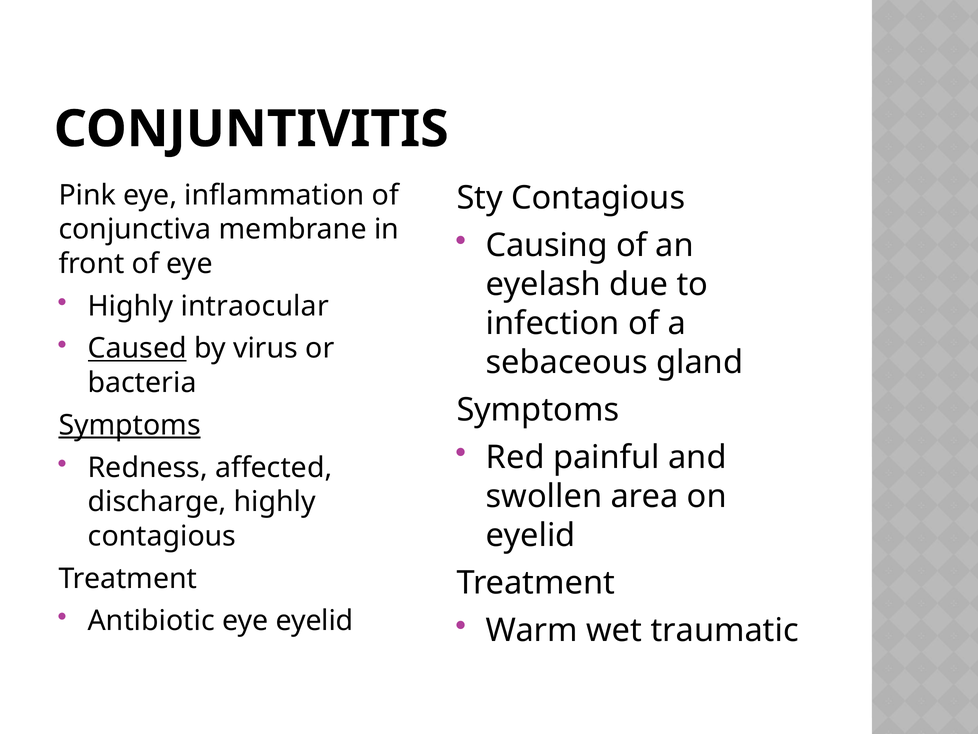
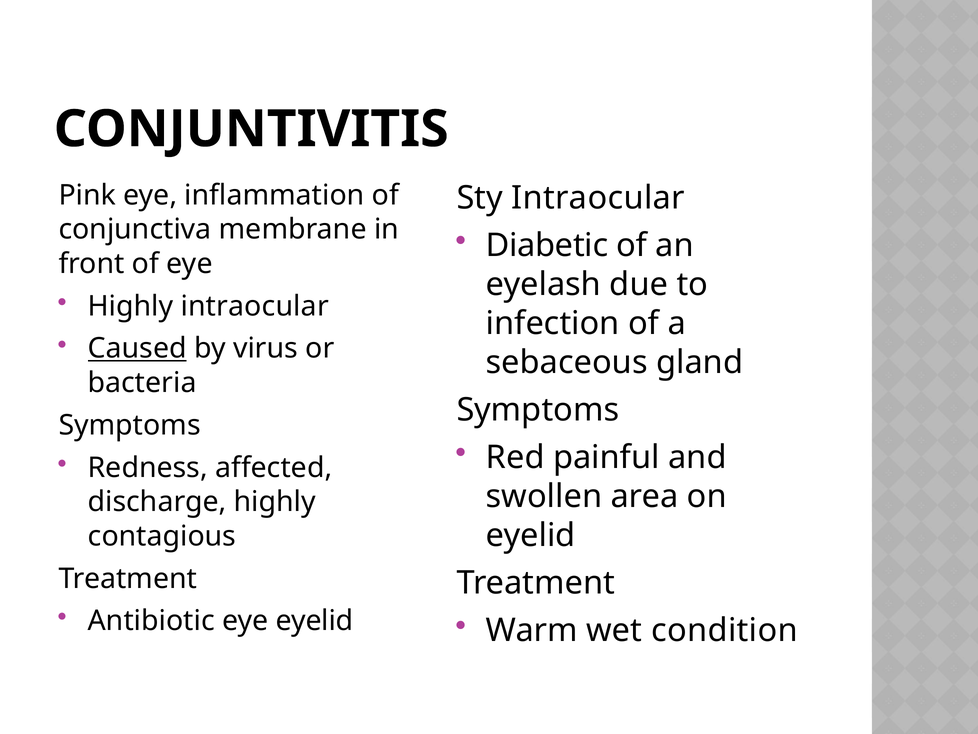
Sty Contagious: Contagious -> Intraocular (598, 198)
Causing: Causing -> Diabetic (547, 245)
Symptoms underline: present -> none (130, 425)
traumatic: traumatic -> condition (725, 630)
